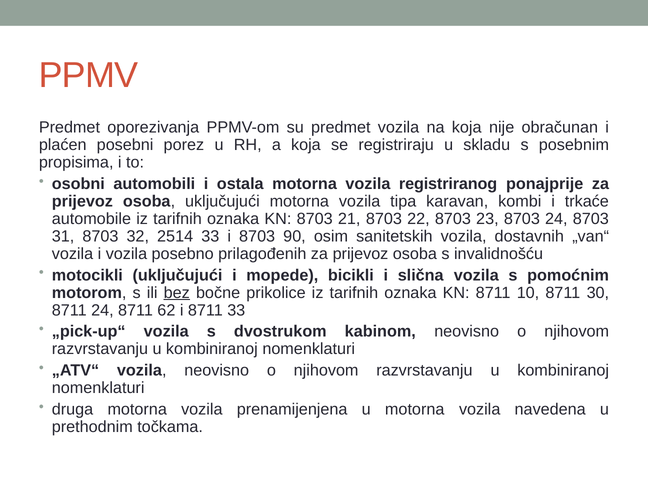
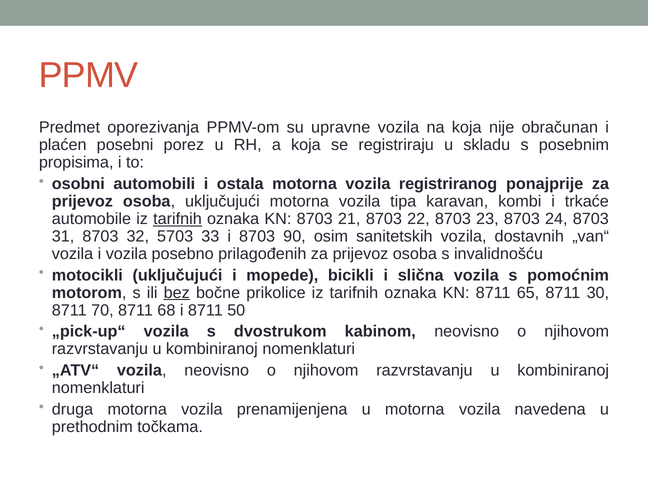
su predmet: predmet -> upravne (341, 127)
tarifnih underline: none -> present (177, 219)
2514: 2514 -> 5703 (175, 236)
10: 10 -> 65 (528, 293)
8711 24: 24 -> 70 (102, 310)
62: 62 -> 68 (166, 310)
8711 33: 33 -> 50 (236, 310)
